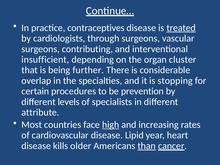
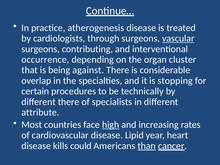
contraceptives: contraceptives -> atherogenesis (96, 28)
treated underline: present -> none (181, 28)
vascular underline: none -> present (178, 38)
insufficient: insufficient -> occurrence (45, 60)
further: further -> against (88, 70)
prevention: prevention -> technically (142, 91)
different levels: levels -> there (69, 102)
older: older -> could (81, 146)
